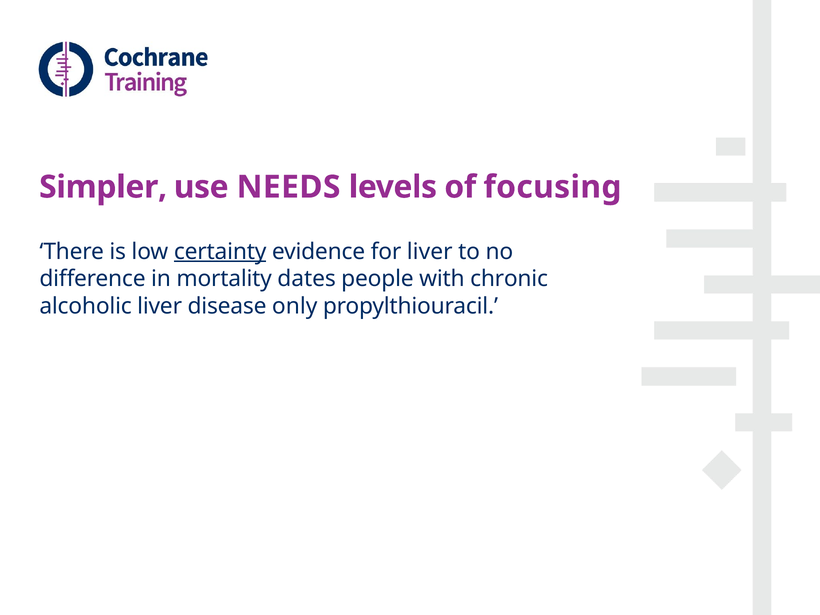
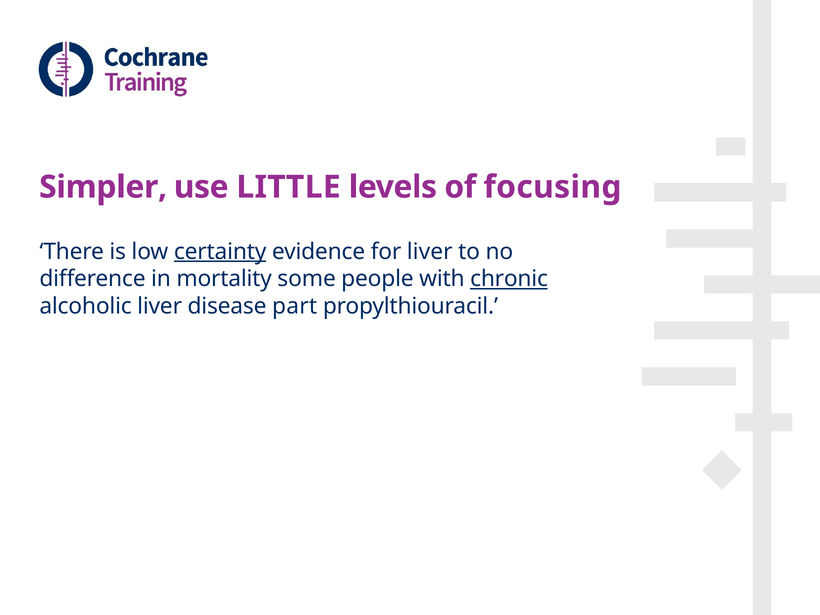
NEEDS: NEEDS -> LITTLE (289, 187)
dates: dates -> some (307, 279)
chronic underline: none -> present (509, 279)
only: only -> part (295, 306)
